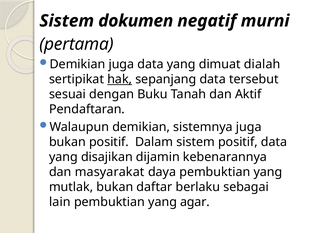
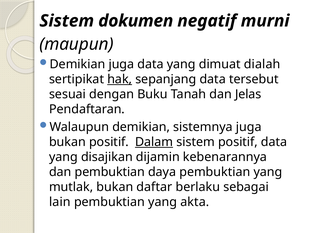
pertama: pertama -> maupun (76, 44)
Aktif: Aktif -> Jelas (248, 94)
Dalam underline: none -> present (154, 142)
dan masyarakat: masyarakat -> pembuktian (110, 172)
agar: agar -> akta (195, 202)
